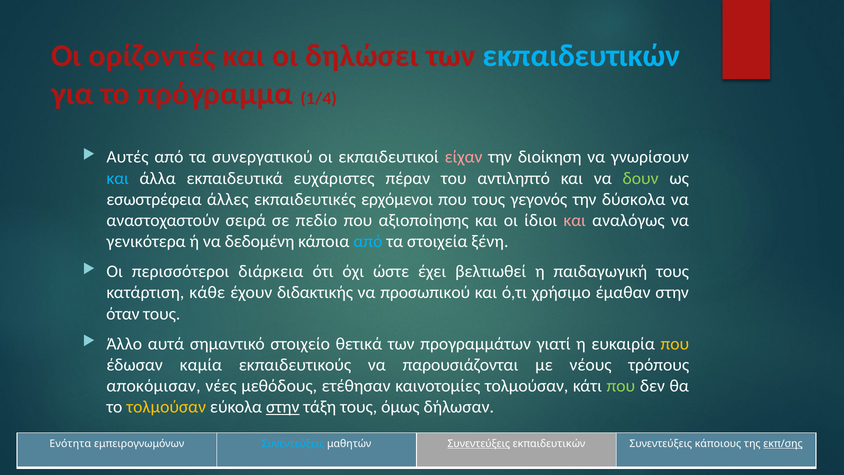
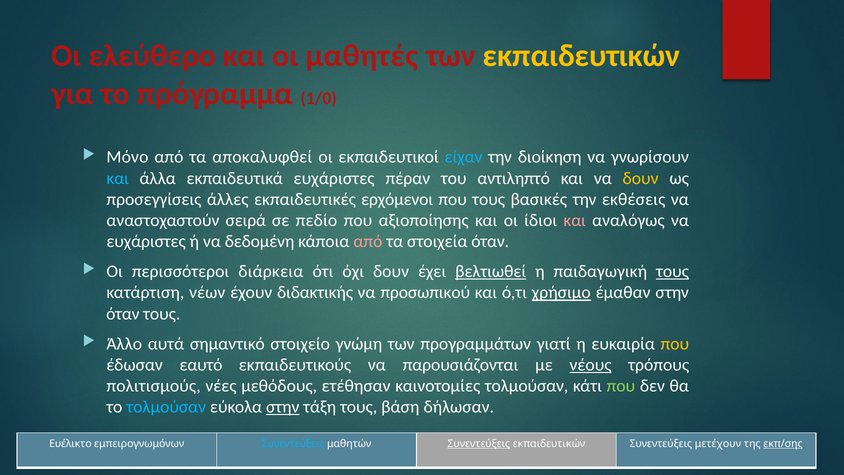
ορίζοντές: ορίζοντές -> ελεύθερο (152, 56)
δηλώσει: δηλώσει -> μαθητές (362, 56)
εκπαιδευτικών colour: light blue -> yellow (582, 56)
1/4: 1/4 -> 1/0 (319, 98)
Αυτές: Αυτές -> Μόνο (127, 157)
συνεργατικού: συνεργατικού -> αποκαλυφθεί (262, 157)
είχαν colour: pink -> light blue (464, 157)
δουν colour: light green -> yellow (641, 178)
εσωστρέφεια: εσωστρέφεια -> προσεγγίσεις (154, 199)
γεγονός: γεγονός -> βασικές (539, 199)
δύσκολα: δύσκολα -> εκθέσεις (634, 199)
γενικότερα: γενικότερα -> ευχάριστες (146, 242)
από colour: light blue -> pink (368, 242)
στοιχεία ξένη: ξένη -> όταν (490, 242)
όχι ώστε: ώστε -> δουν (391, 271)
βελτιωθεί underline: none -> present (491, 271)
τους underline: none -> present (673, 271)
κάθε: κάθε -> νέων (207, 293)
χρήσιμο underline: none -> present (561, 293)
θετικά: θετικά -> γνώμη (359, 344)
καμία: καμία -> εαυτό (201, 365)
νέους underline: none -> present (591, 365)
αποκόμισαν: αποκόμισαν -> πολιτισμούς (154, 386)
τολμούσαν colour: yellow -> light blue (166, 407)
όμως: όμως -> βάση (400, 407)
Ενότητα: Ενότητα -> Ευέλικτο (70, 444)
κάποιους: κάποιους -> μετέχουν (718, 444)
